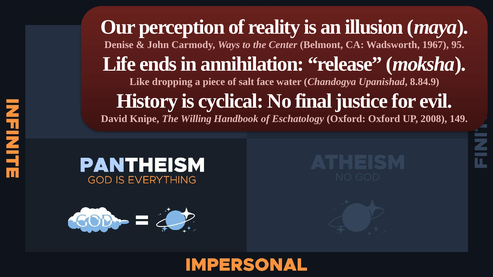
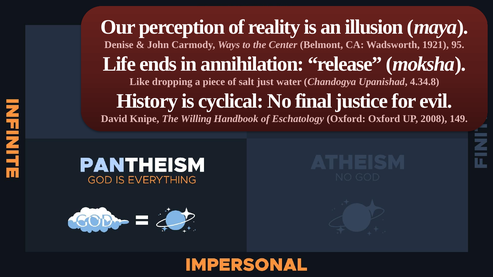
1967: 1967 -> 1921 (436, 45)
face: face -> just (265, 82)
8.84.9: 8.84.9 -> 4.34.8 (425, 82)
